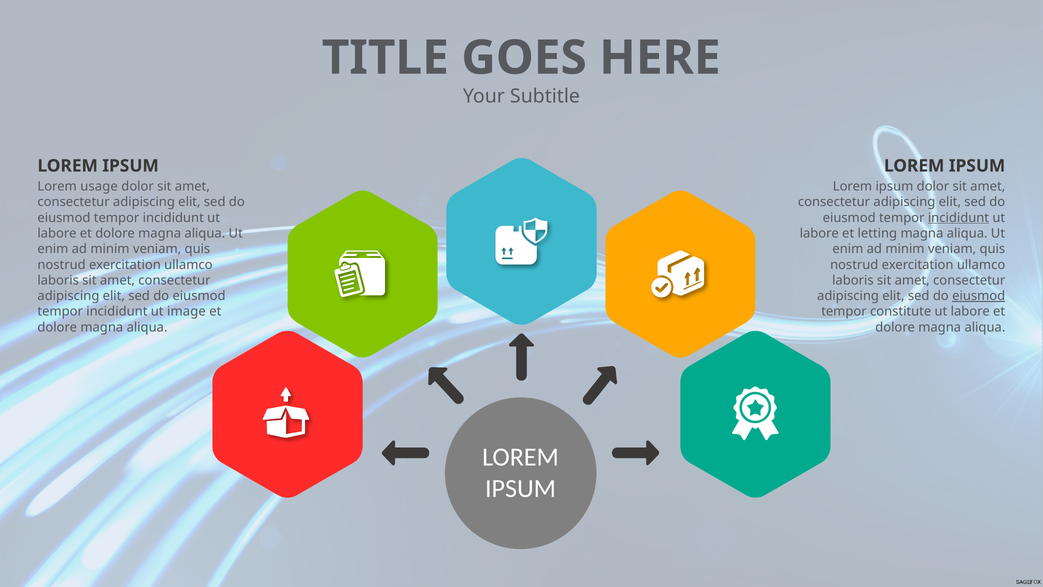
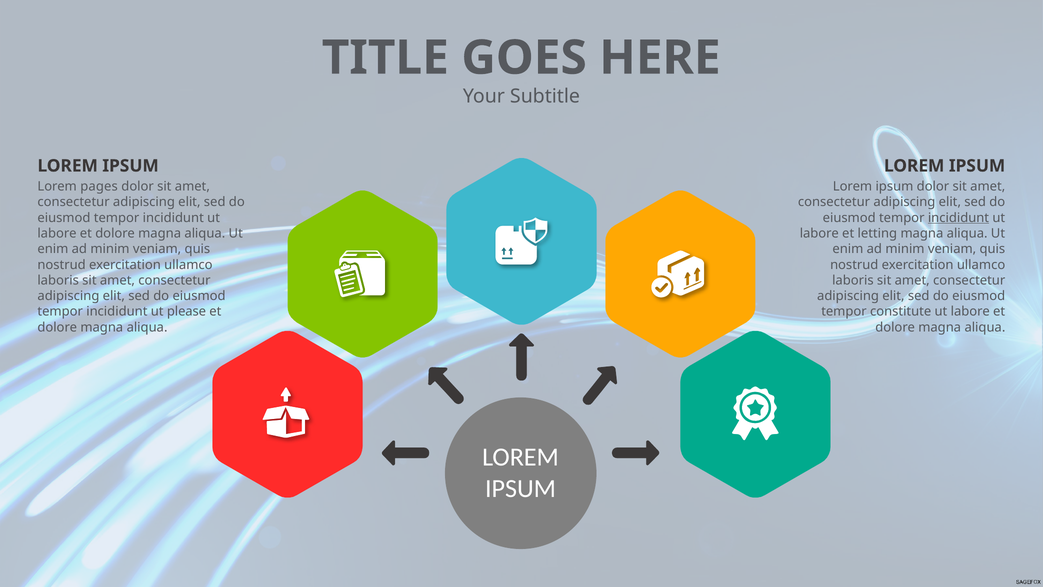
usage: usage -> pages (99, 186)
eiusmod underline: present -> none (979, 296)
image: image -> please (187, 311)
